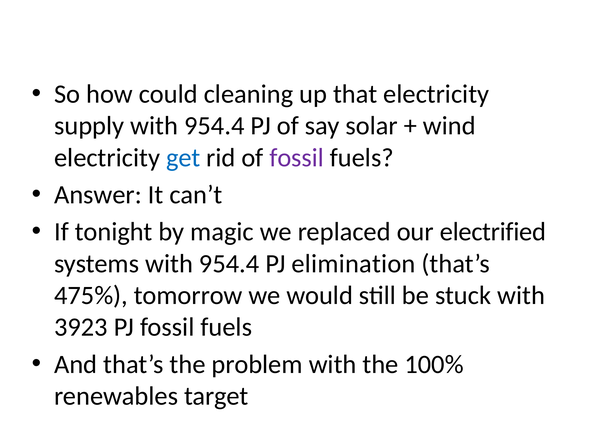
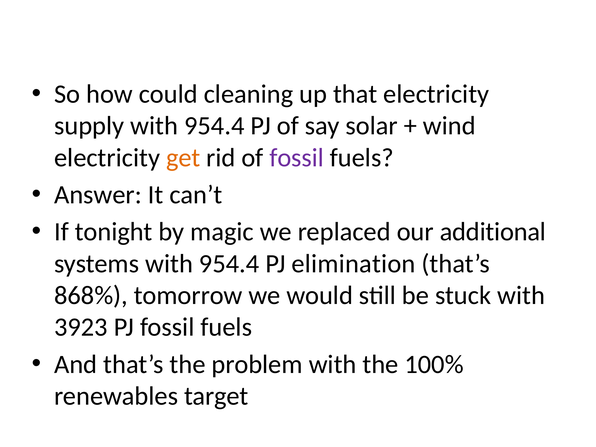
get colour: blue -> orange (183, 158)
electrified: electrified -> additional (493, 232)
475%: 475% -> 868% (91, 295)
